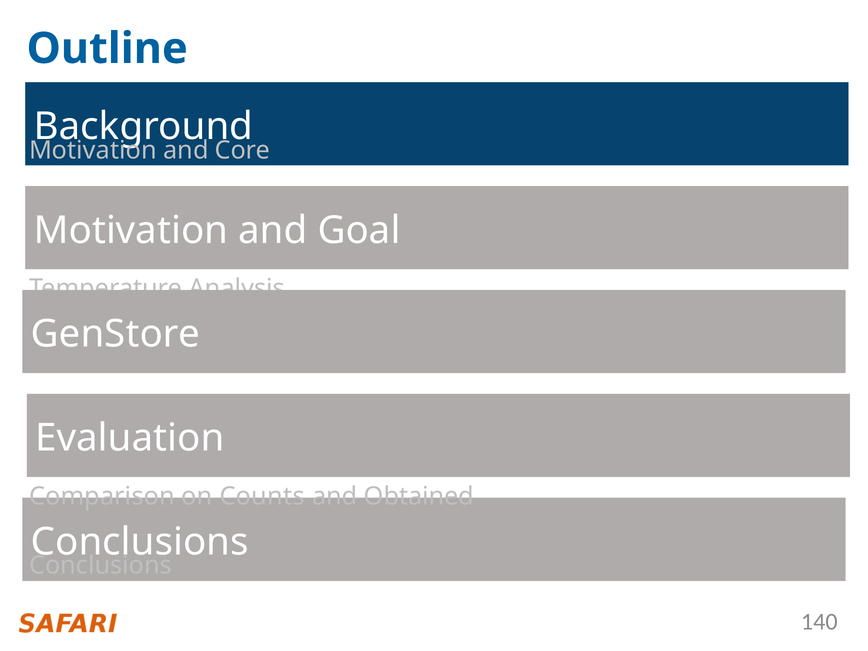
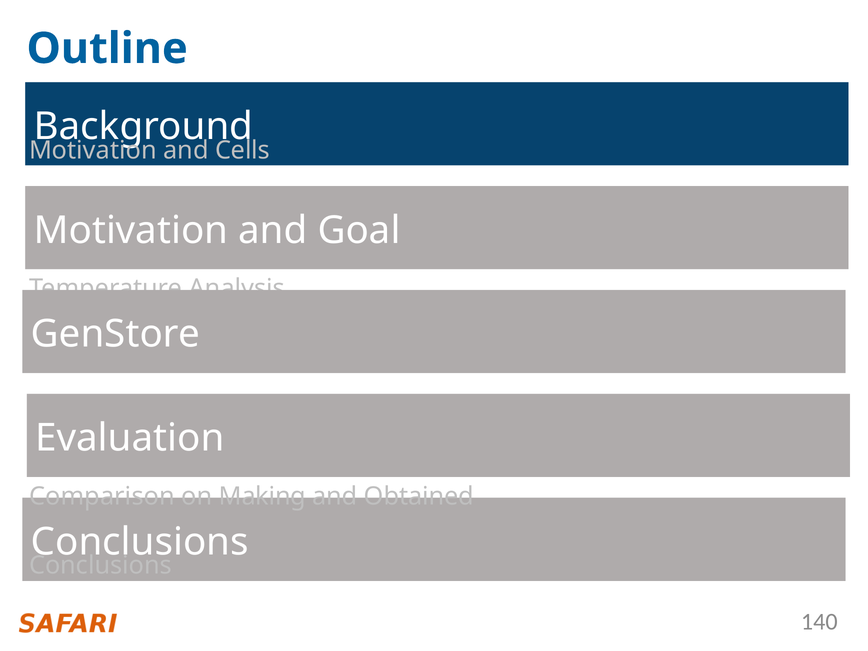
Core: Core -> Cells (242, 150)
Counts: Counts -> Making (262, 496)
